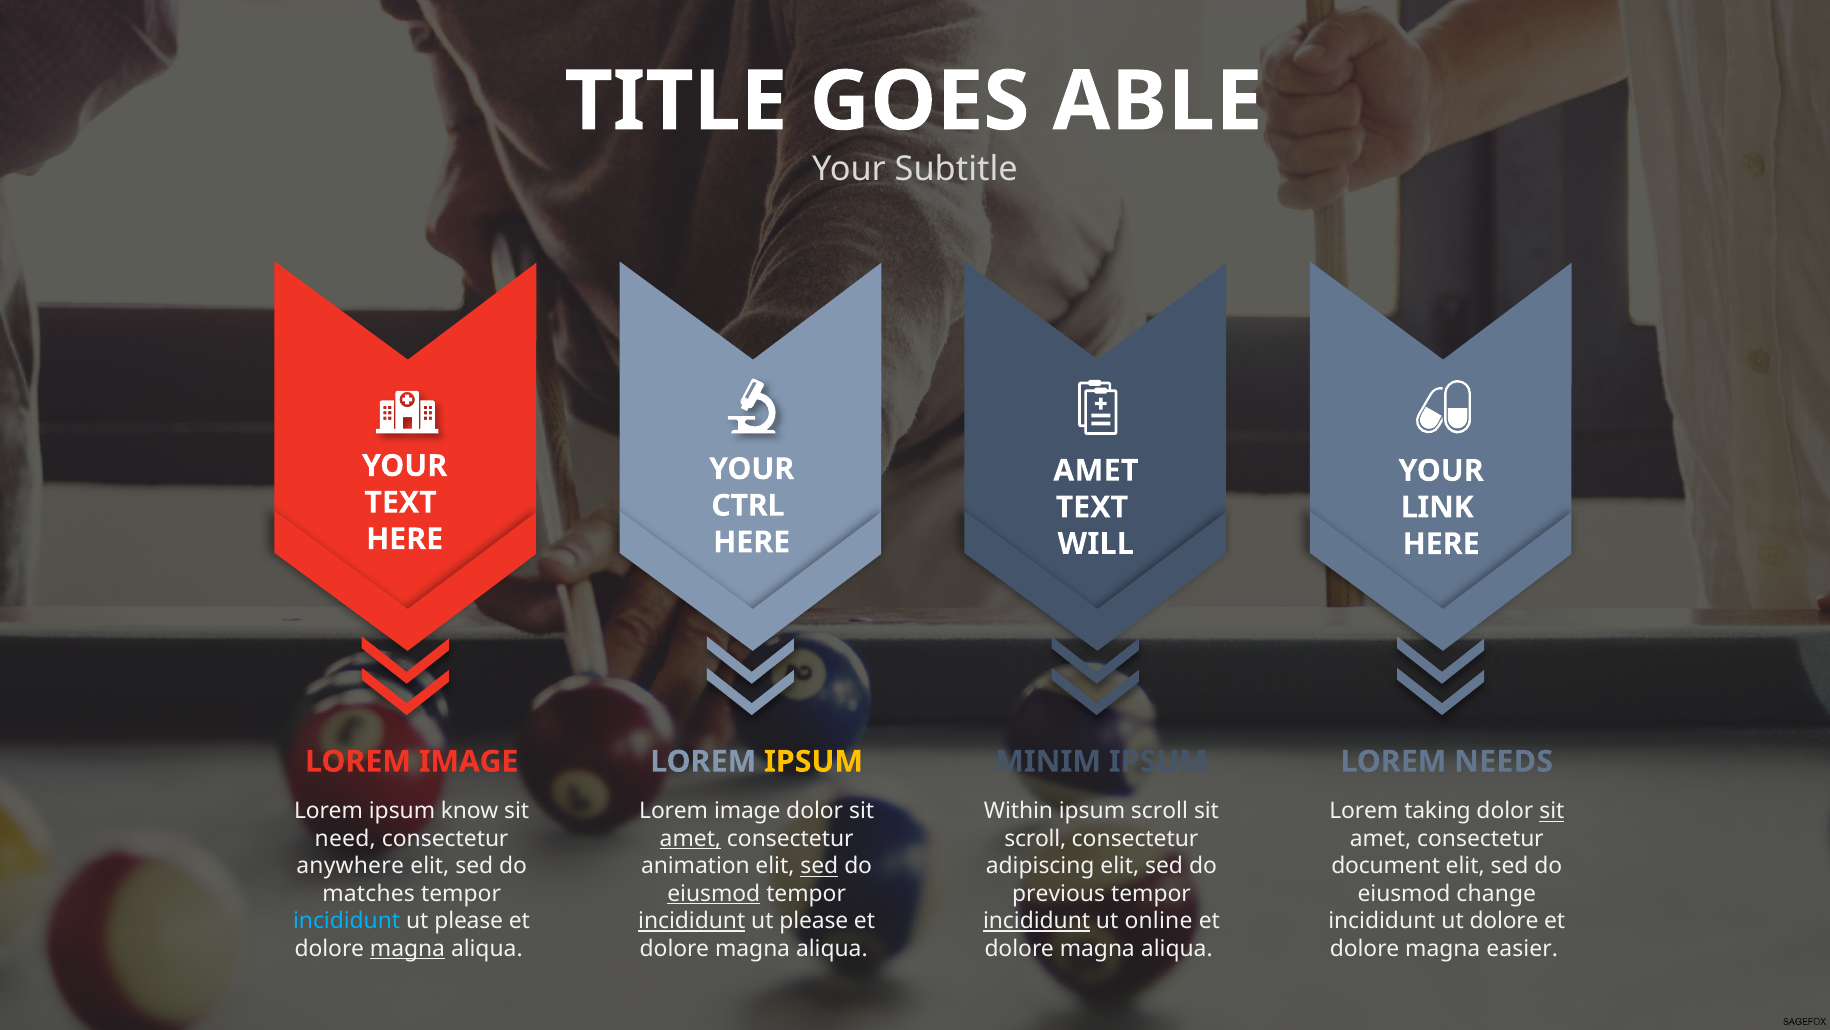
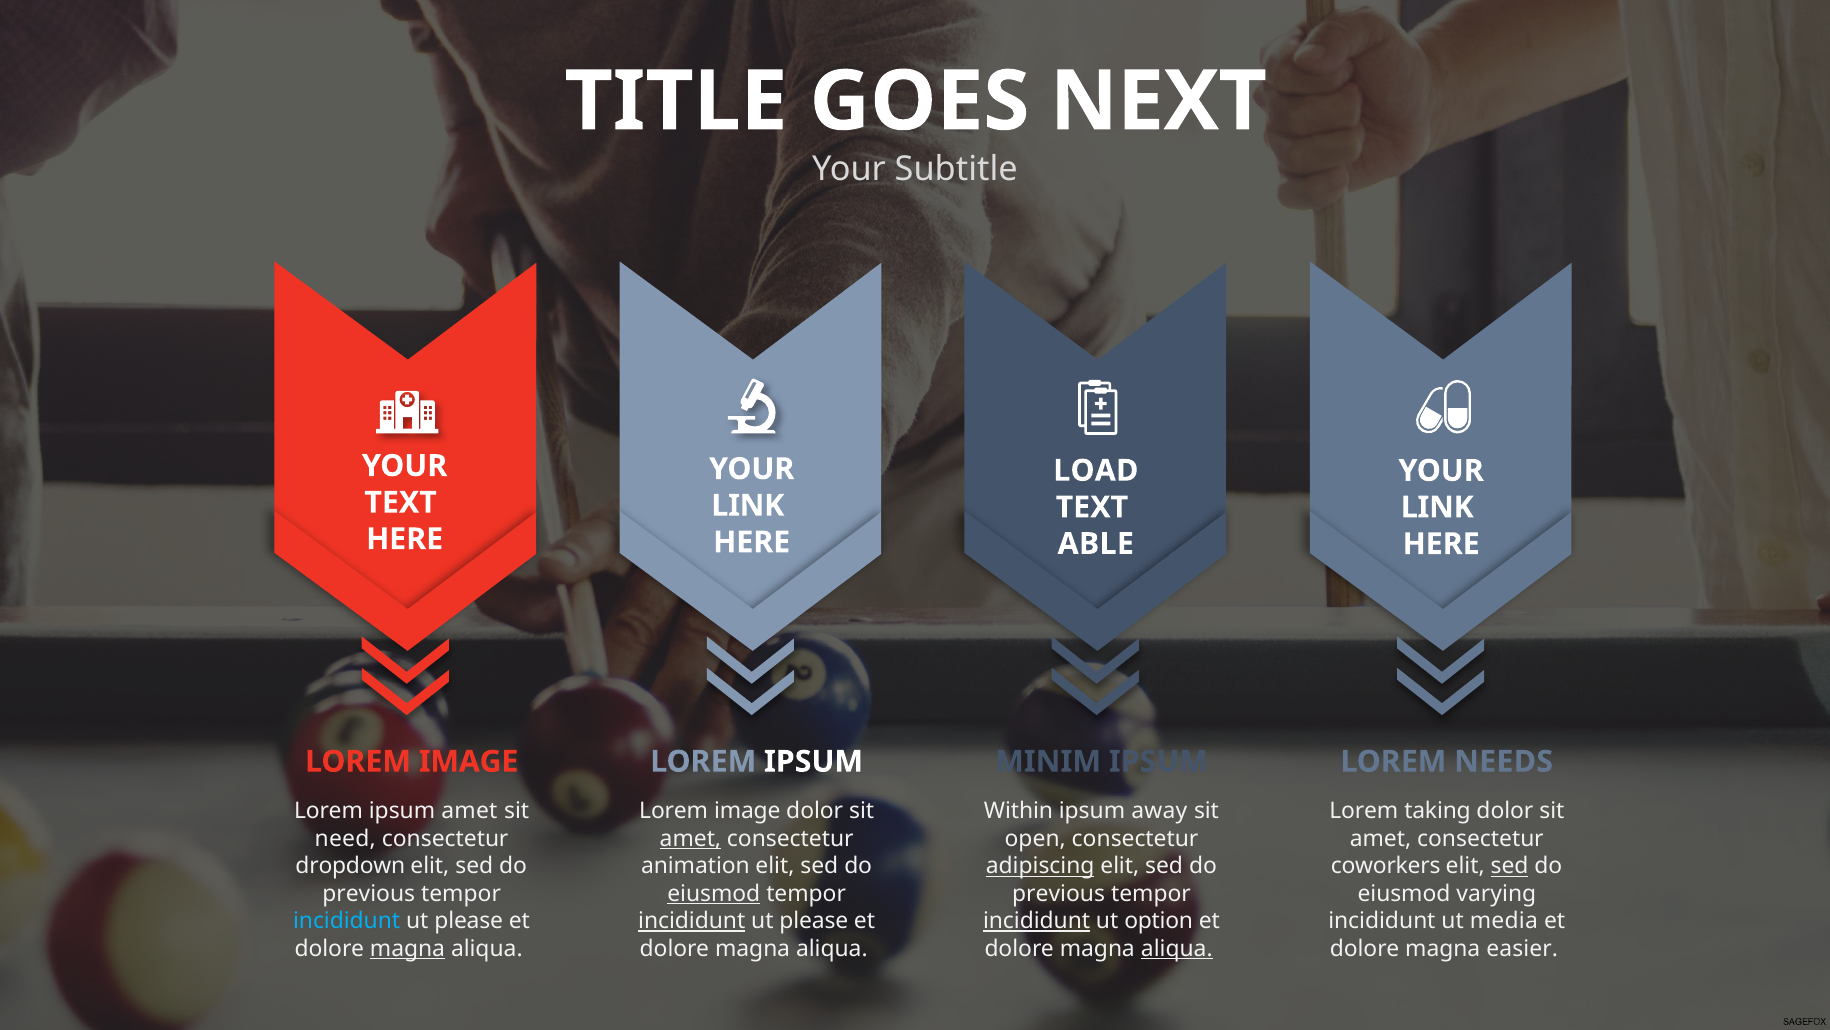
ABLE: ABLE -> NEXT (1158, 102)
AMET: AMET -> LOAD (1096, 470)
CTRL: CTRL -> LINK (748, 505)
WILL: WILL -> ABLE (1096, 544)
IPSUM colour: yellow -> white (814, 761)
ipsum know: know -> amet (469, 811)
ipsum scroll: scroll -> away (1159, 811)
sit underline: present -> none (1552, 811)
scroll: scroll -> open (1035, 838)
anywhere: anywhere -> dropdown (350, 866)
sed underline: present -> none (819, 866)
adipiscing underline: none -> present (1040, 866)
document: document -> coworkers (1386, 866)
sed underline: none -> present (1510, 866)
matches: matches -> previous (369, 893)
change: change -> varying (1496, 893)
online: online -> option (1159, 921)
ut dolore: dolore -> media (1504, 921)
aliqua underline: none -> present (1177, 948)
